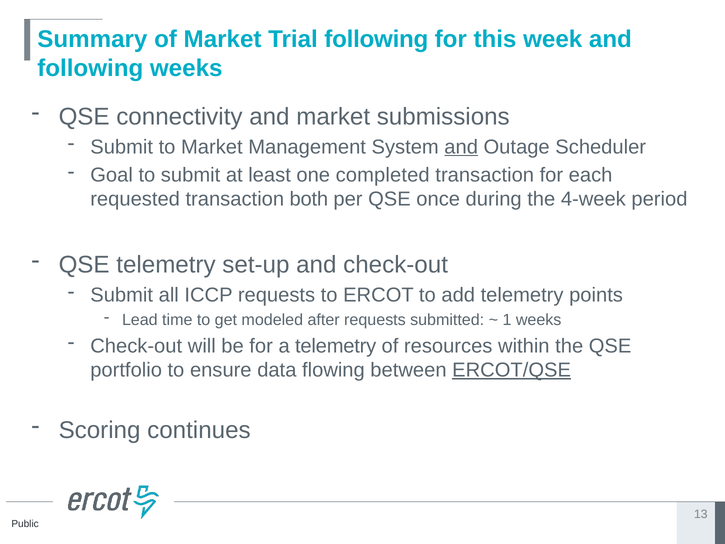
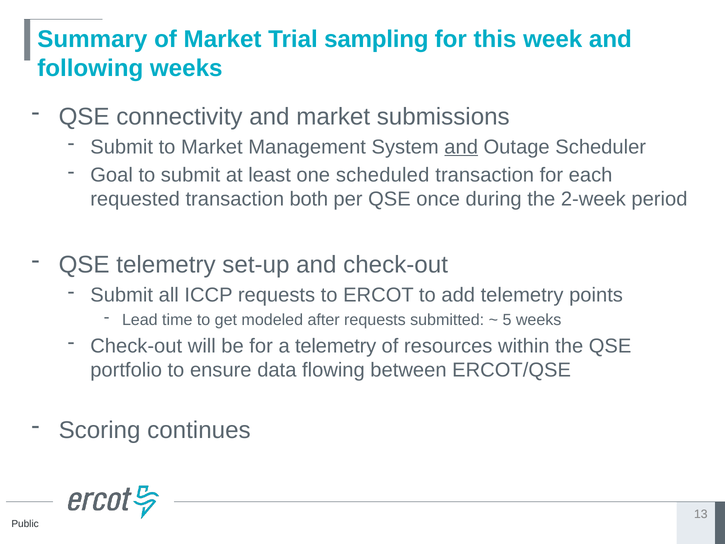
Trial following: following -> sampling (376, 39)
completed: completed -> scheduled (383, 175)
4-week: 4-week -> 2-week (593, 199)
1: 1 -> 5 (507, 320)
ERCOT/QSE underline: present -> none (512, 370)
